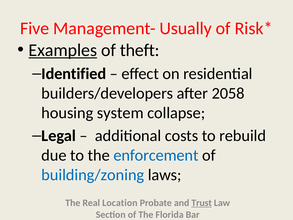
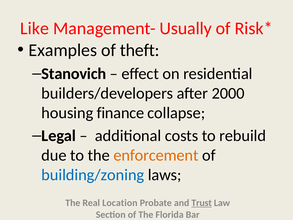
Five: Five -> Like (35, 28)
Examples underline: present -> none (63, 50)
Identified: Identified -> Stanovich (74, 74)
2058: 2058 -> 2000 (228, 93)
system: system -> finance (120, 113)
enforcement colour: blue -> orange (156, 155)
